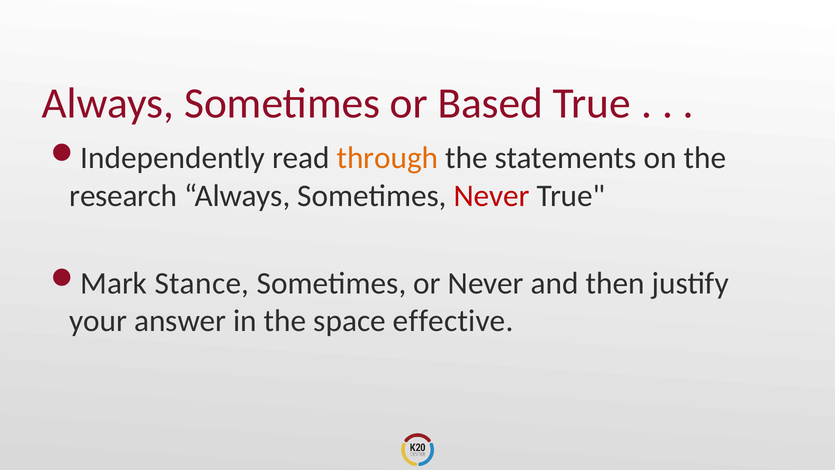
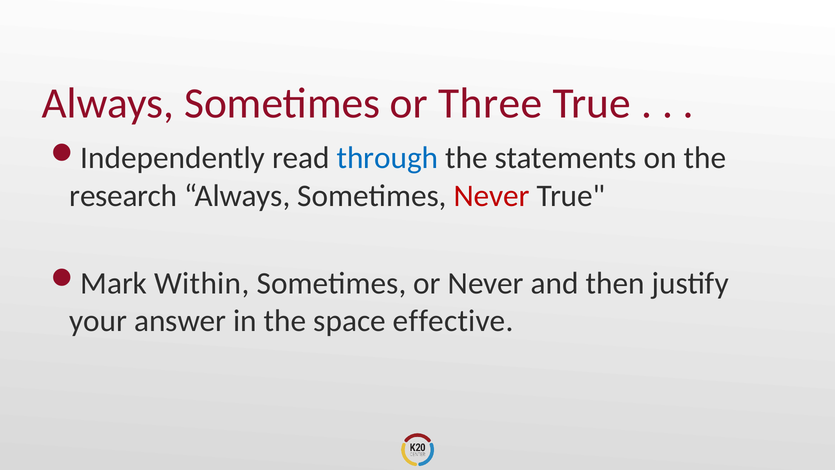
Based: Based -> Three (490, 103)
through colour: orange -> blue (387, 158)
Stance: Stance -> Within (202, 283)
